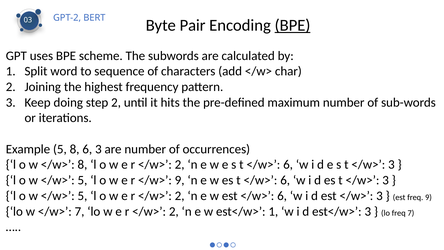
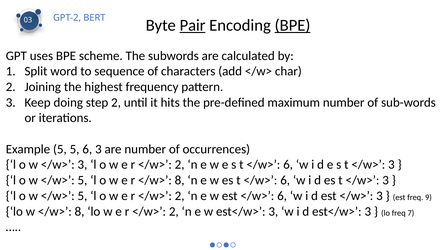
Pair underline: none -> present (193, 25)
5 8: 8 -> 5 (75, 149)
w </w> 8: 8 -> 3 (82, 165)
r </w> 9: 9 -> 8 (180, 180)
w </w> 7: 7 -> 8 (80, 211)
w est</w> 1: 1 -> 3 (273, 211)
